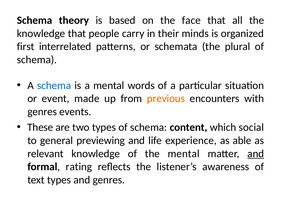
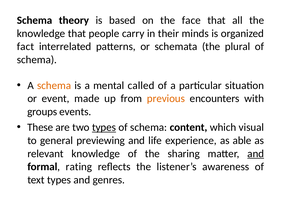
first: first -> fact (26, 47)
schema colour: blue -> orange (54, 85)
words: words -> called (141, 85)
genres: genres -> groups (42, 112)
types underline: none -> present (104, 127)
social: social -> visual (251, 127)
the mental: mental -> sharing (184, 153)
